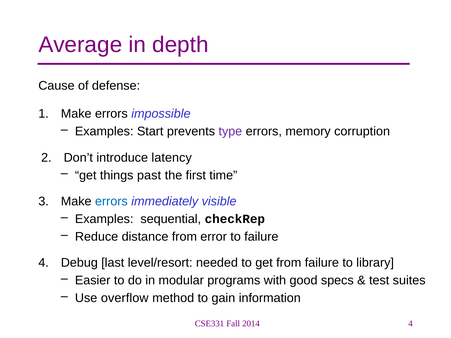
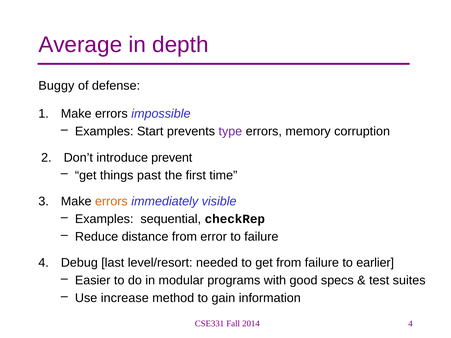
Cause: Cause -> Buggy (56, 86)
latency: latency -> prevent (172, 158)
errors colour: blue -> orange (111, 202)
library: library -> earlier (375, 263)
overflow: overflow -> increase (125, 298)
